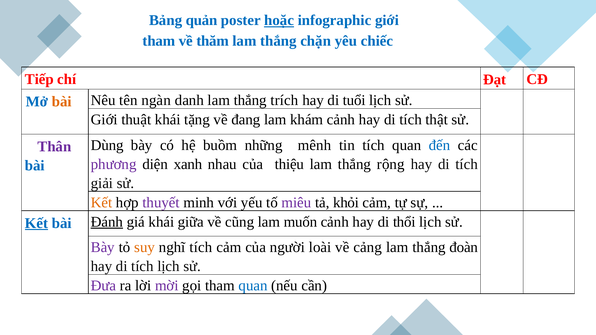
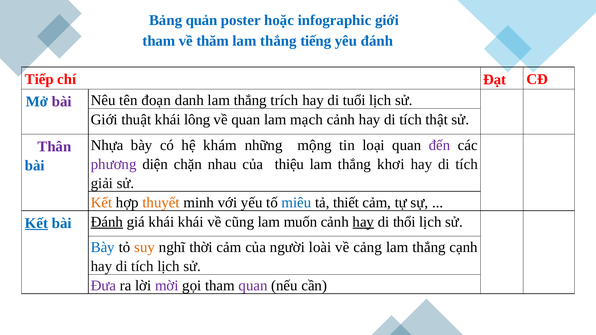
hoặc underline: present -> none (279, 20)
chặn: chặn -> tiếng (316, 41)
yêu chiếc: chiếc -> đánh (377, 41)
bài colour: orange -> purple (62, 102)
ngàn: ngàn -> đoạn (156, 100)
tặng: tặng -> lông (197, 120)
về đang: đang -> quan (246, 120)
khám: khám -> mạch (307, 120)
Dùng: Dùng -> Nhựa (107, 145)
buồm: buồm -> khám (220, 145)
mênh: mênh -> mộng (315, 145)
tin tích: tích -> loại (374, 145)
đến colour: blue -> purple (440, 145)
xanh: xanh -> chặn (188, 164)
rộng: rộng -> khơi (391, 164)
thuyết colour: purple -> orange (161, 203)
miêu colour: purple -> blue (296, 203)
khỏi: khỏi -> thiết (346, 203)
khái giữa: giữa -> khái (191, 222)
hay underline: none -> present (363, 222)
Bày colour: purple -> blue (103, 248)
nghĩ tích: tích -> thời (201, 248)
đoàn: đoàn -> cạnh (464, 248)
quan colour: blue -> purple (253, 286)
